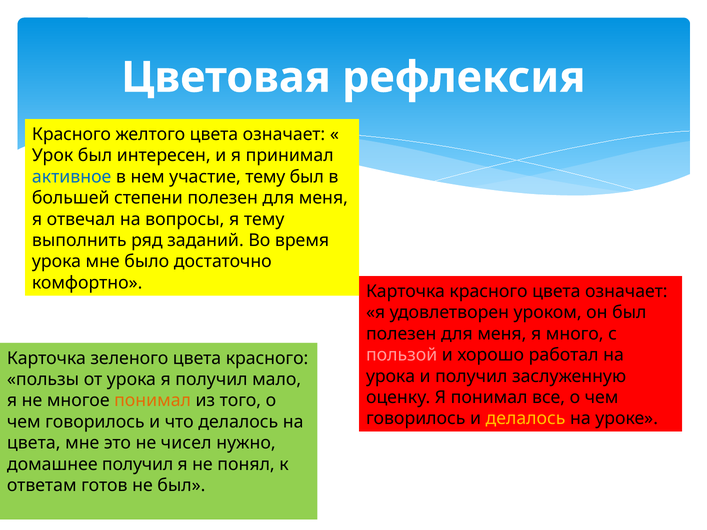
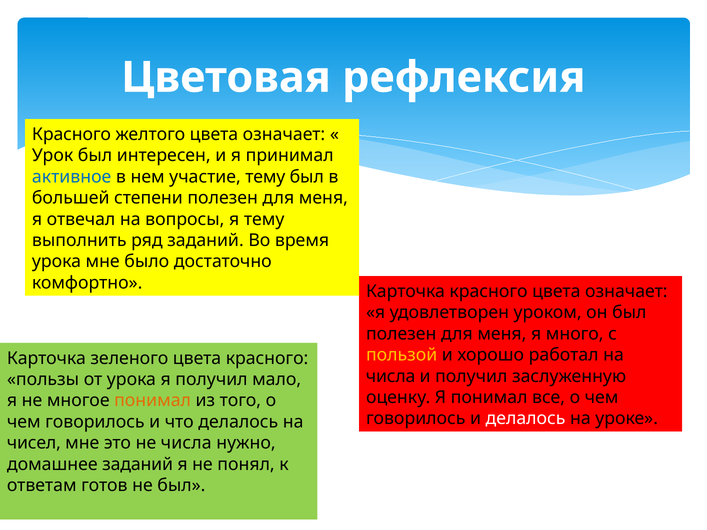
пользой colour: pink -> yellow (402, 355)
урока: урока -> числа (391, 376)
делалось colour: yellow -> white (526, 419)
цвета: цвета -> чисел (34, 443)
не чисел: чисел -> числа (186, 443)
домашнее получил: получил -> заданий (138, 464)
